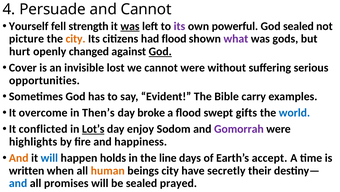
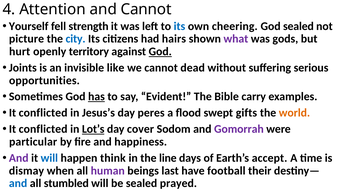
Persuade: Persuade -> Attention (52, 9)
was underline: present -> none (130, 26)
its colour: purple -> blue (179, 26)
powerful: powerful -> cheering (235, 26)
city colour: orange -> blue (76, 39)
had flood: flood -> hairs (174, 39)
changed: changed -> territory (89, 51)
Cover: Cover -> Joints (23, 67)
lost: lost -> like (116, 67)
cannot were: were -> dead (193, 67)
has underline: none -> present (96, 96)
overcome: overcome -> conflicted (43, 112)
Then’s: Then’s -> Jesus’s (98, 112)
broke: broke -> peres (151, 112)
world colour: blue -> orange (294, 112)
enjoy: enjoy -> cover (141, 129)
highlights: highlights -> particular (33, 141)
And colour: orange -> purple (19, 157)
holds: holds -> think (113, 157)
written: written -> dismay (26, 170)
human colour: orange -> purple (108, 170)
beings city: city -> last (170, 170)
secretly: secretly -> football (226, 170)
promises: promises -> stumbled (66, 183)
